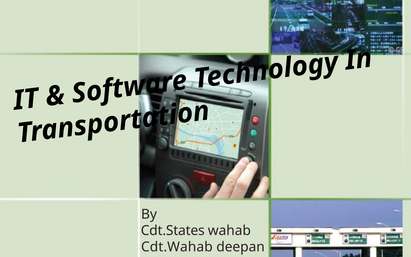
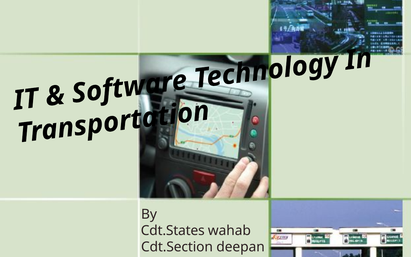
Cdt.Wahab: Cdt.Wahab -> Cdt.Section (177, 247)
